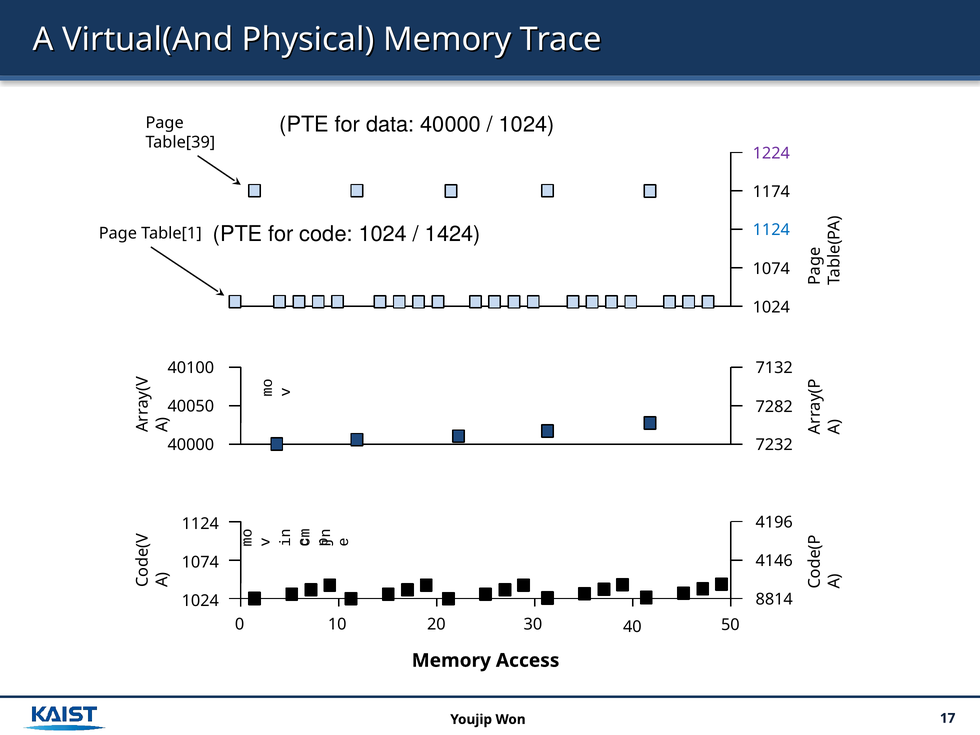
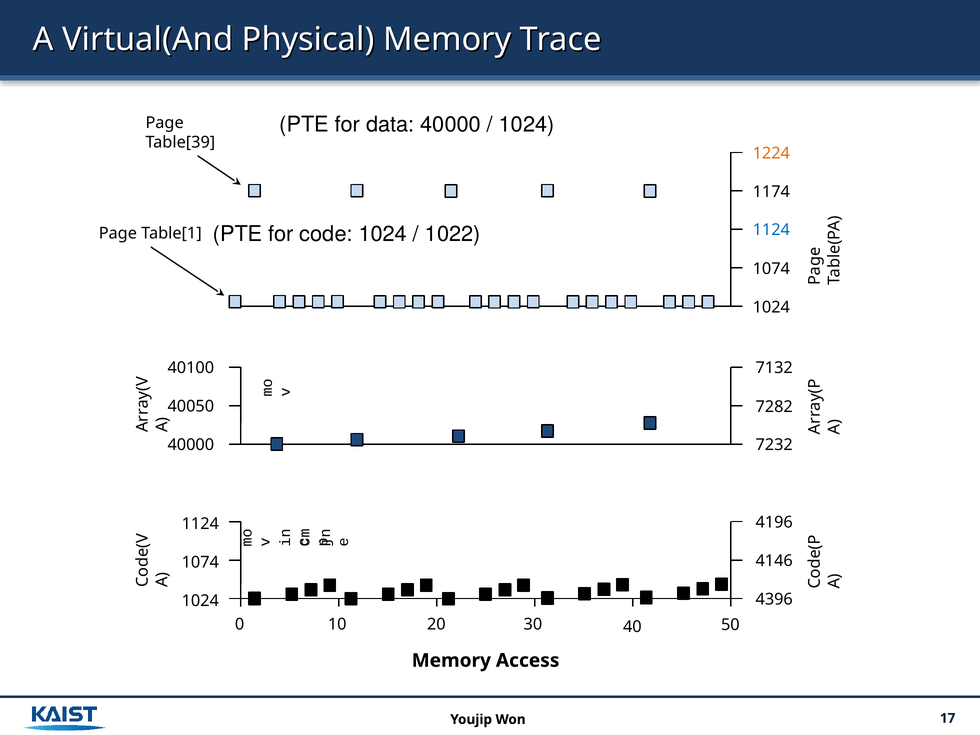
1224 colour: purple -> orange (771, 153)
1424: 1424 -> 1022 (453, 234)
8814: 8814 -> 4396 (774, 599)
